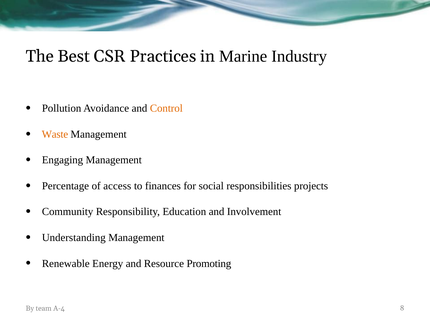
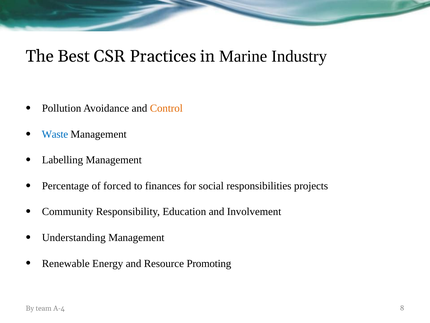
Waste colour: orange -> blue (55, 134)
Engaging: Engaging -> Labelling (62, 160)
access: access -> forced (117, 186)
